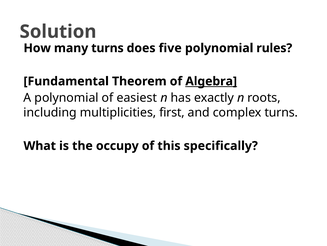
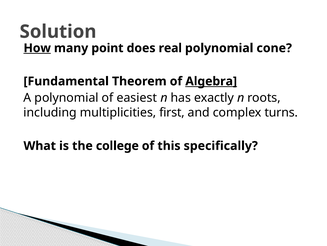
How underline: none -> present (37, 48)
many turns: turns -> point (107, 48)
five: five -> real (170, 48)
rules: rules -> cone (274, 48)
occupy: occupy -> college (117, 145)
